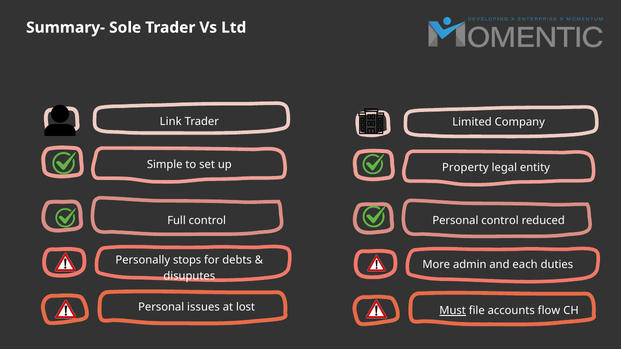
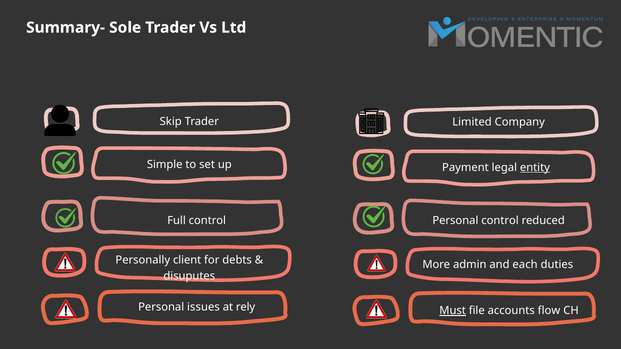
Link: Link -> Skip (171, 122)
Property: Property -> Payment (465, 168)
entity underline: none -> present (535, 168)
stops: stops -> client (187, 260)
lost: lost -> rely (246, 308)
